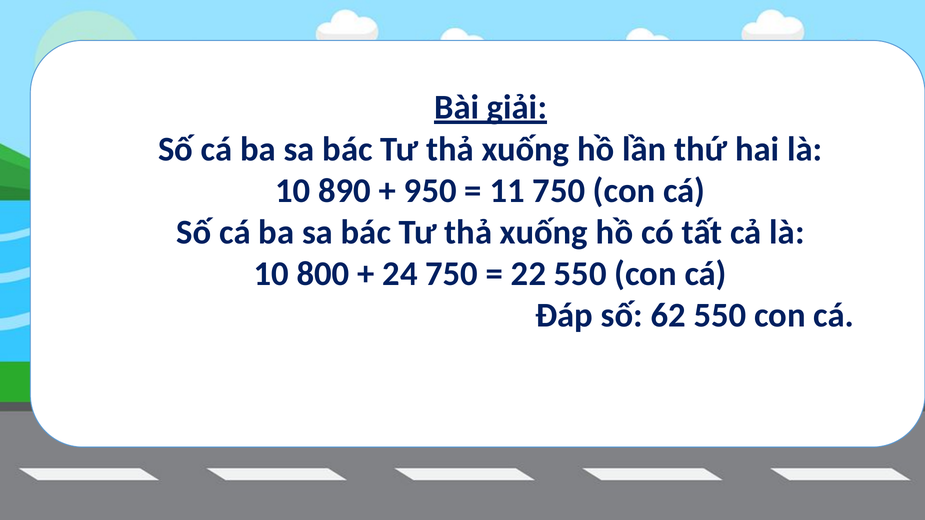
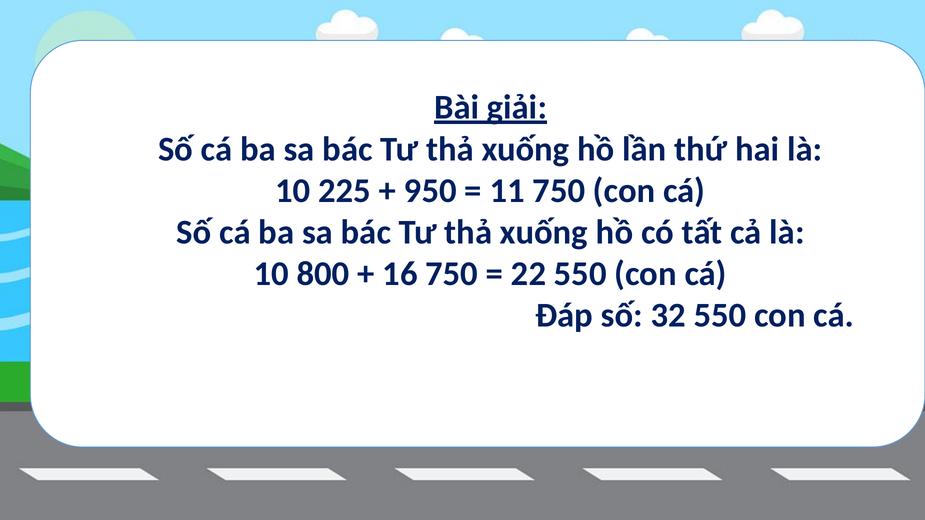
890: 890 -> 225 (345, 191)
24: 24 -> 16 (400, 274)
62: 62 -> 32 (668, 316)
